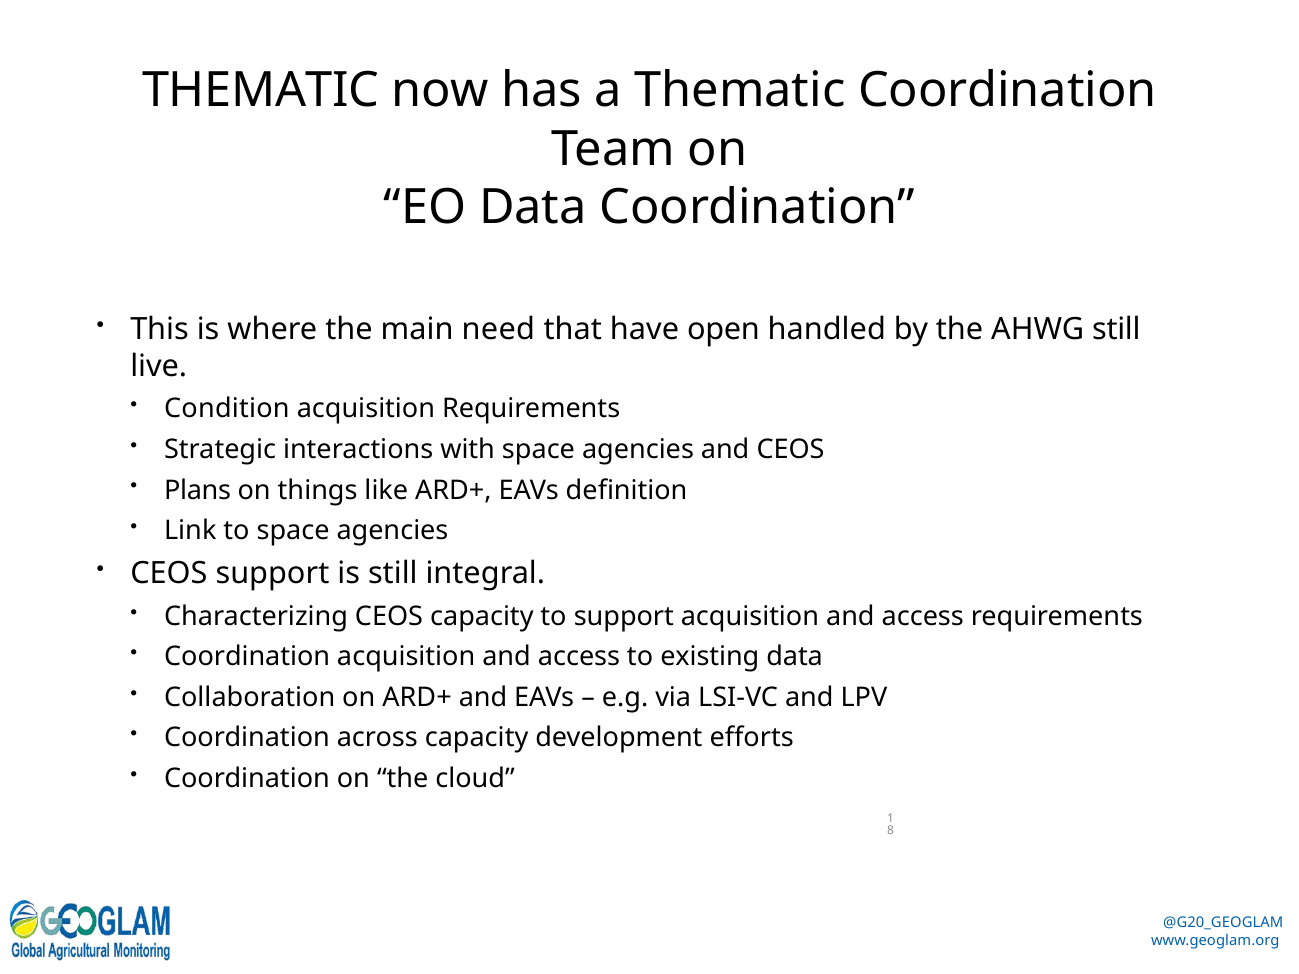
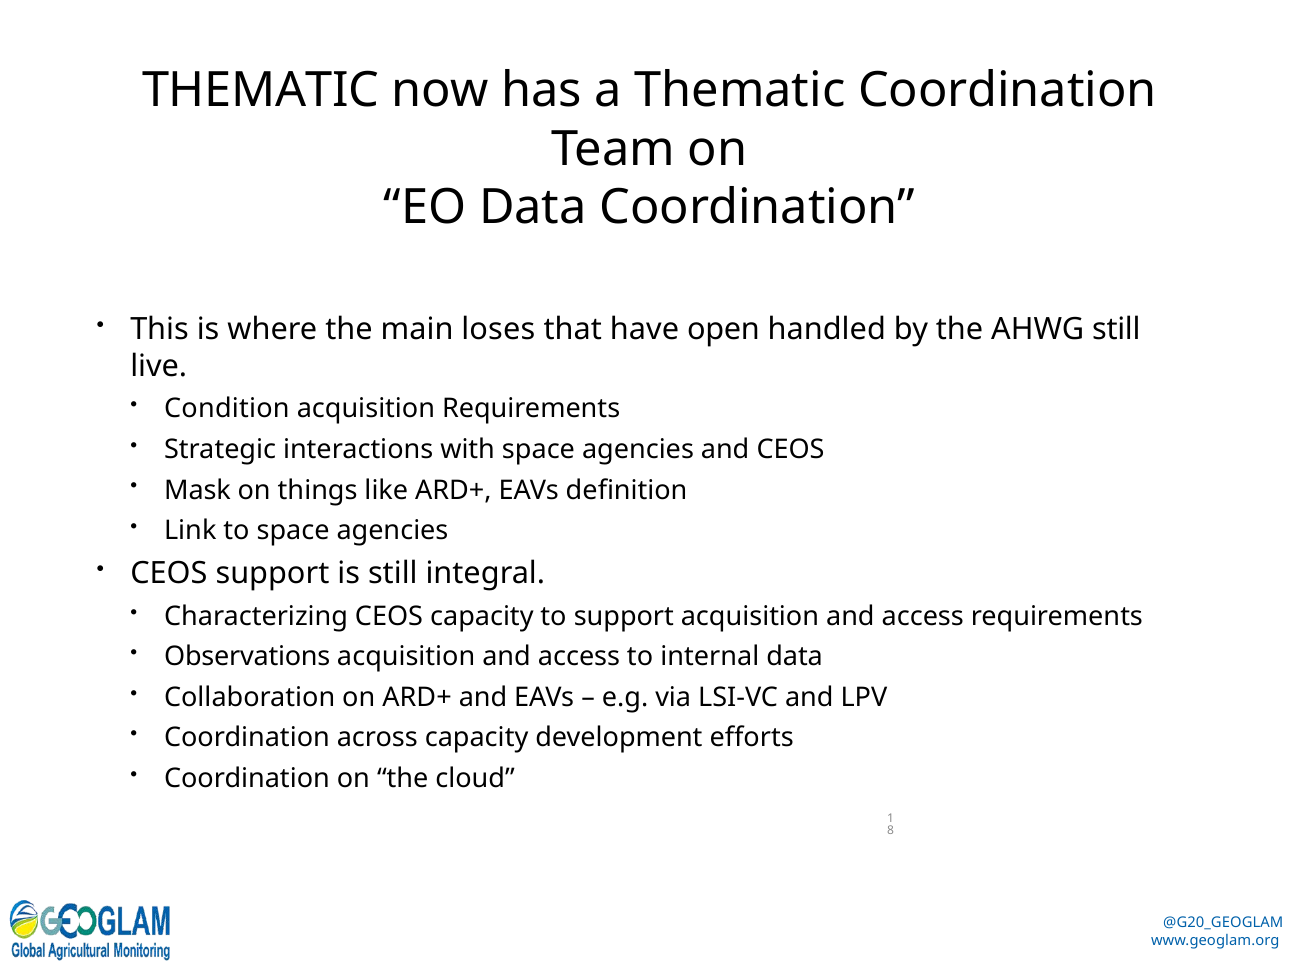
need: need -> loses (498, 330)
Plans: Plans -> Mask (198, 490)
Coordination: Coordination -> Observations (247, 657)
existing: existing -> internal (710, 657)
